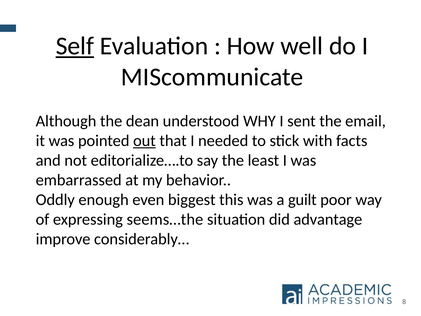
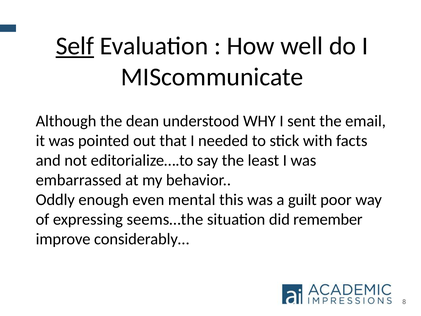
out underline: present -> none (144, 141)
biggest: biggest -> mental (192, 200)
advantage: advantage -> remember (328, 219)
